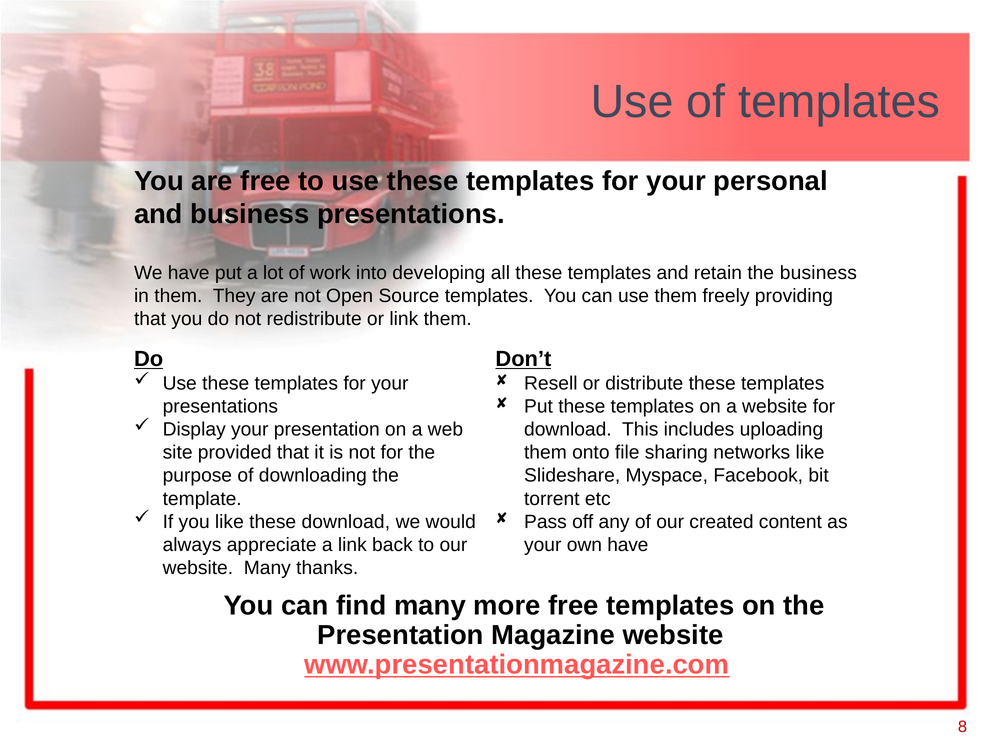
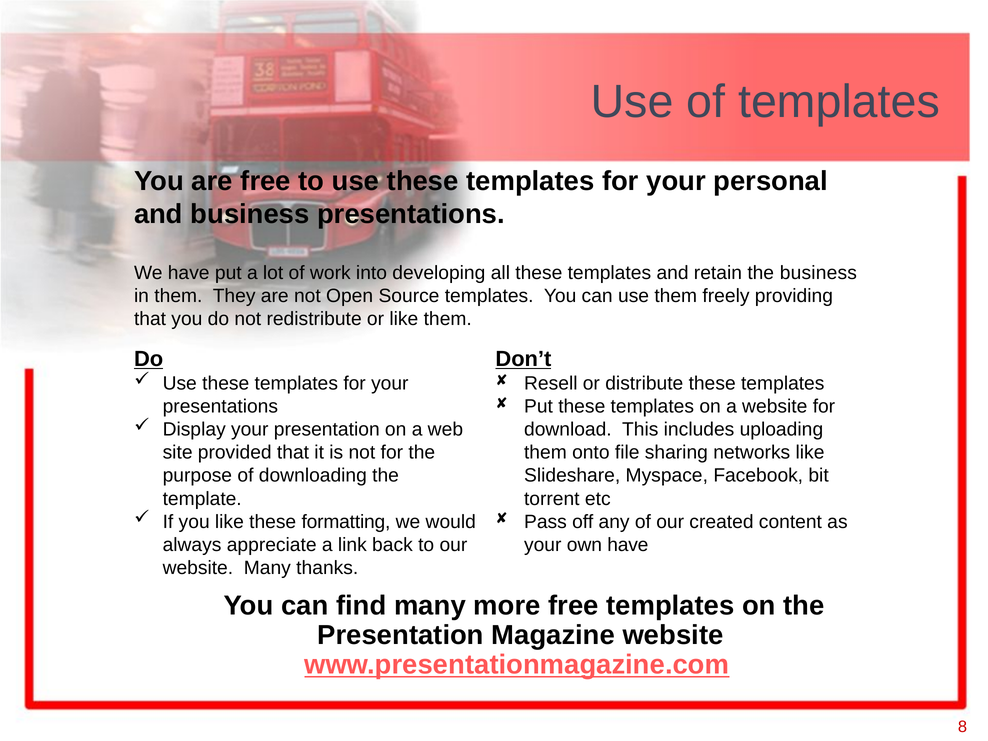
or link: link -> like (404, 319)
these download: download -> formatting (346, 522)
